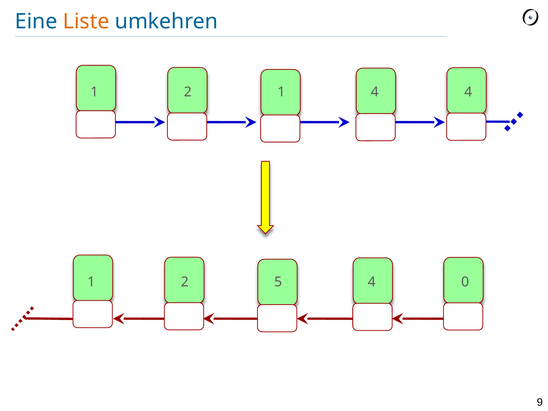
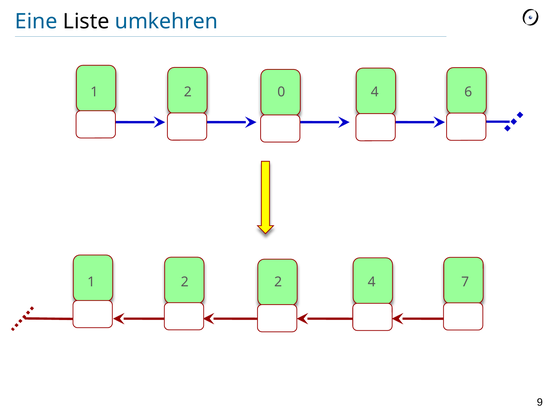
Liste colour: orange -> black (86, 21)
2 1: 1 -> 0 (281, 92)
4 4: 4 -> 6 (468, 92)
2 5: 5 -> 2 (278, 282)
0: 0 -> 7 (465, 282)
